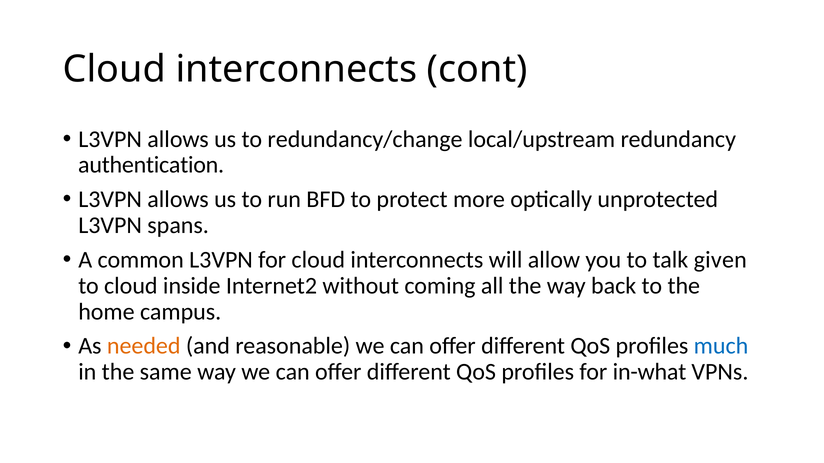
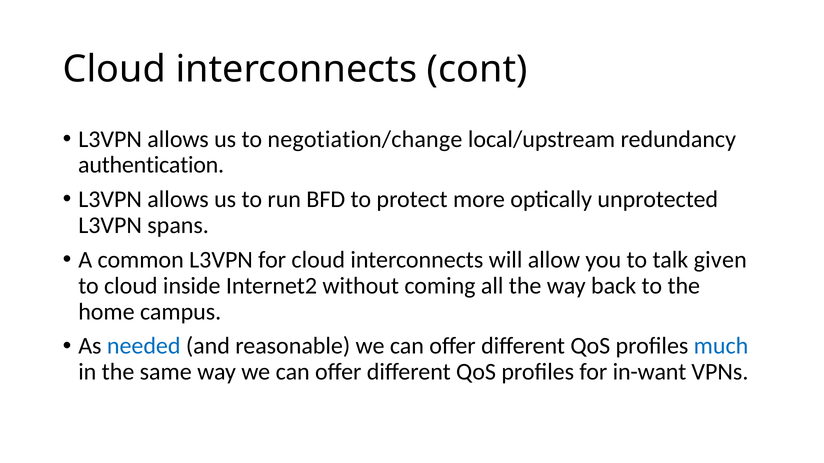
redundancy/change: redundancy/change -> negotiation/change (365, 139)
needed colour: orange -> blue (144, 346)
in-what: in-what -> in-want (649, 372)
